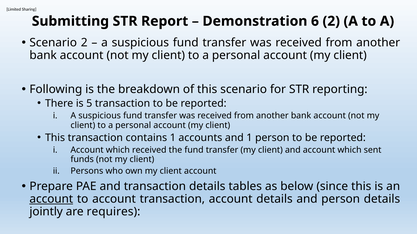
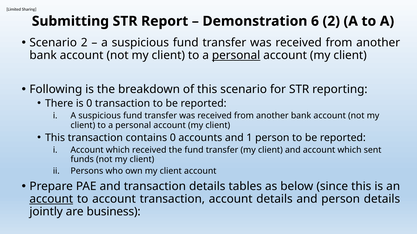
personal underline: none -> present (236, 55)
is 5: 5 -> 0 (89, 104)
contains 1: 1 -> 0 (173, 138)
requires: requires -> business (114, 212)
